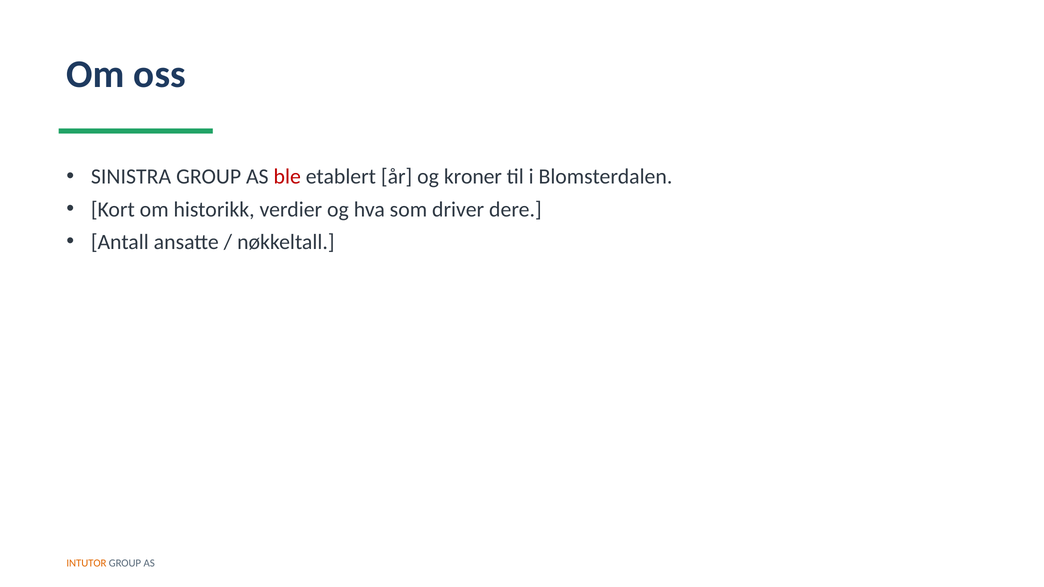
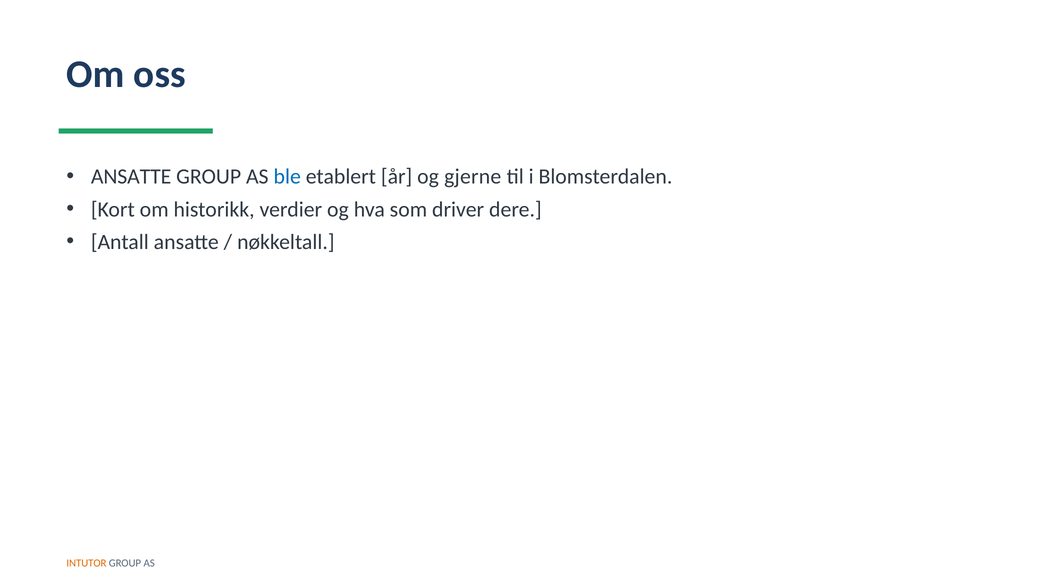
SINISTRA: SINISTRA -> ANSATTE (131, 177)
ble colour: red -> blue (287, 177)
kroner: kroner -> gjerne (473, 177)
